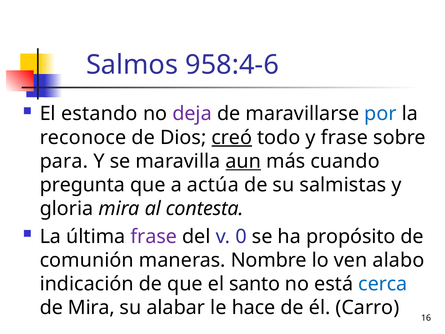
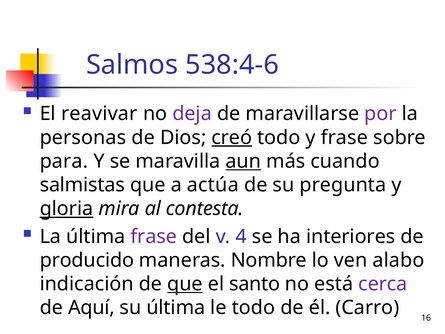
958:4-6: 958:4-6 -> 538:4-6 (232, 65)
estando: estando -> reavivar (99, 114)
por colour: blue -> purple (380, 114)
reconoce: reconoce -> personas (83, 137)
pregunta: pregunta -> salmistas (82, 185)
salmistas: salmistas -> pregunta (343, 185)
gloria underline: none -> present (66, 209)
0: 0 -> 4 (241, 236)
propósito: propósito -> interiores (351, 236)
comunión: comunión -> producido (87, 260)
que underline: none -> present (185, 284)
cerca colour: blue -> purple (383, 284)
de Mira: Mira -> Aquí (91, 308)
su alabar: alabar -> última (176, 308)
le hace: hace -> todo (253, 308)
